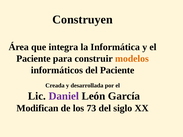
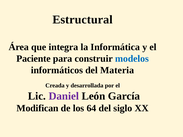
Construyen: Construyen -> Estructural (83, 20)
modelos colour: orange -> blue (132, 59)
del Paciente: Paciente -> Materia (117, 70)
73: 73 -> 64 (91, 108)
